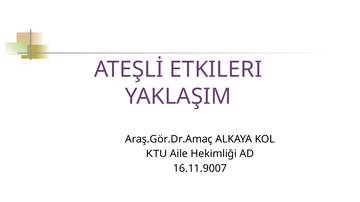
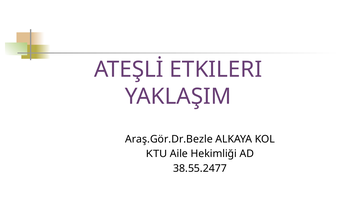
Araş.Gör.Dr.Amaç: Araş.Gör.Dr.Amaç -> Araş.Gör.Dr.Bezle (169, 139)
16.11.9007: 16.11.9007 -> 38.55.2477 (200, 169)
